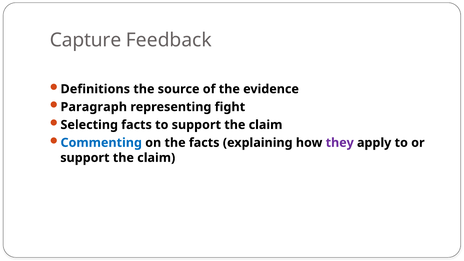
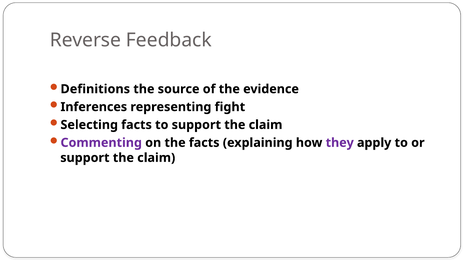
Capture: Capture -> Reverse (85, 40)
Paragraph: Paragraph -> Inferences (94, 107)
Commenting colour: blue -> purple (101, 143)
